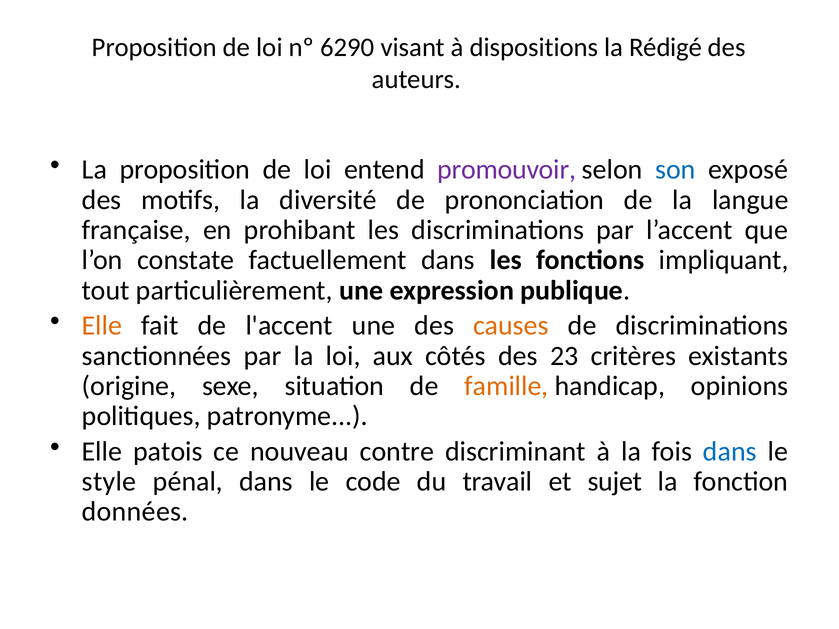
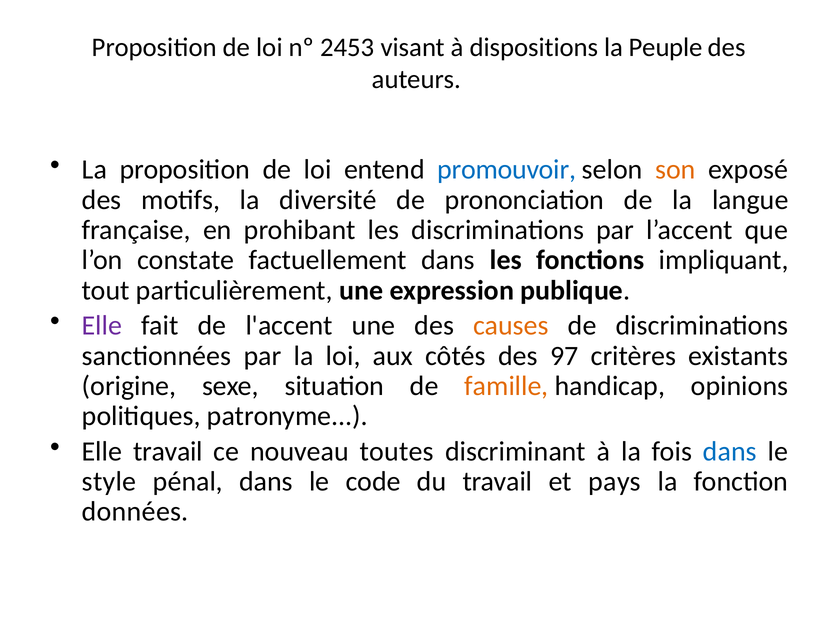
6290: 6290 -> 2453 (347, 47)
Rédigé: Rédigé -> Peuple (666, 47)
promouvoir colour: purple -> blue (507, 170)
son colour: blue -> orange (676, 170)
Elle colour: orange -> purple (102, 326)
23: 23 -> 97 (564, 356)
Elle patois: patois -> travail (168, 452)
contre: contre -> toutes (397, 452)
sujet: sujet -> pays (615, 482)
